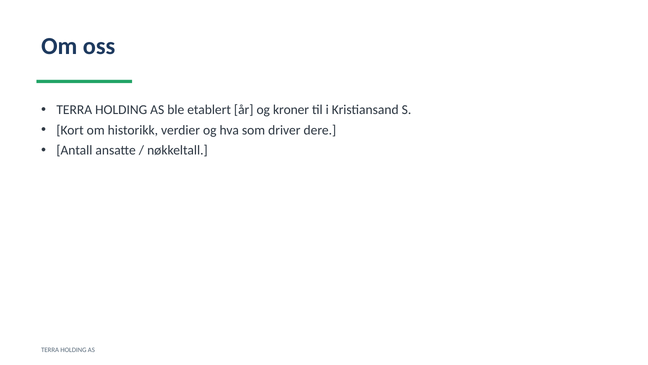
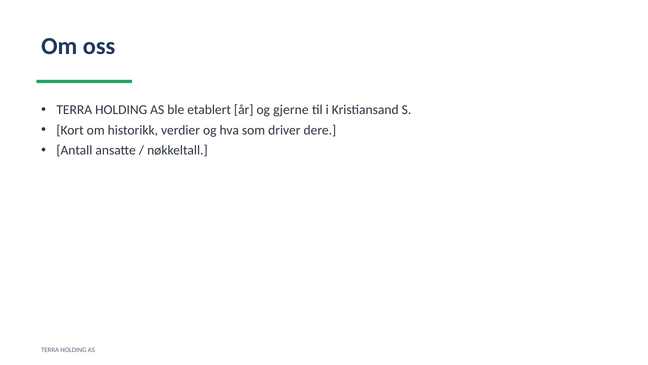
kroner: kroner -> gjerne (291, 110)
